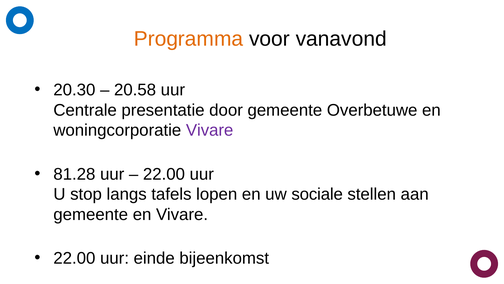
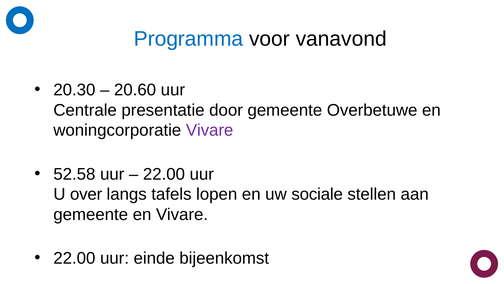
Programma colour: orange -> blue (188, 39)
20.58: 20.58 -> 20.60 (135, 90)
81.28: 81.28 -> 52.58 (74, 174)
stop: stop -> over (86, 194)
